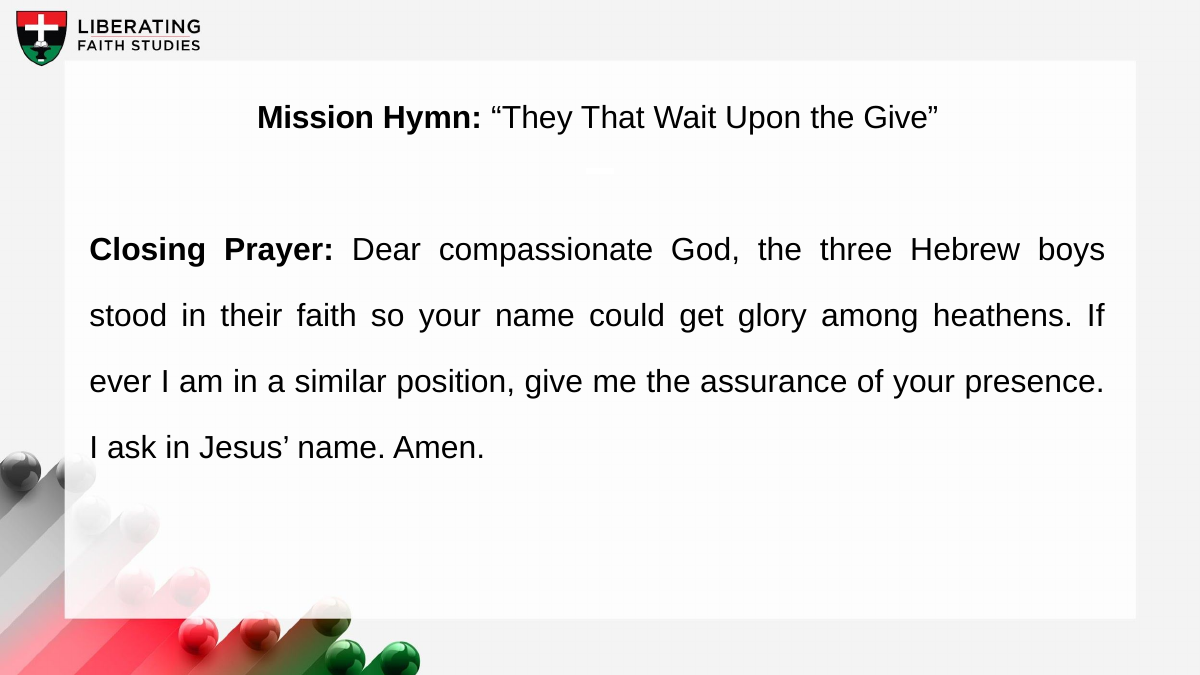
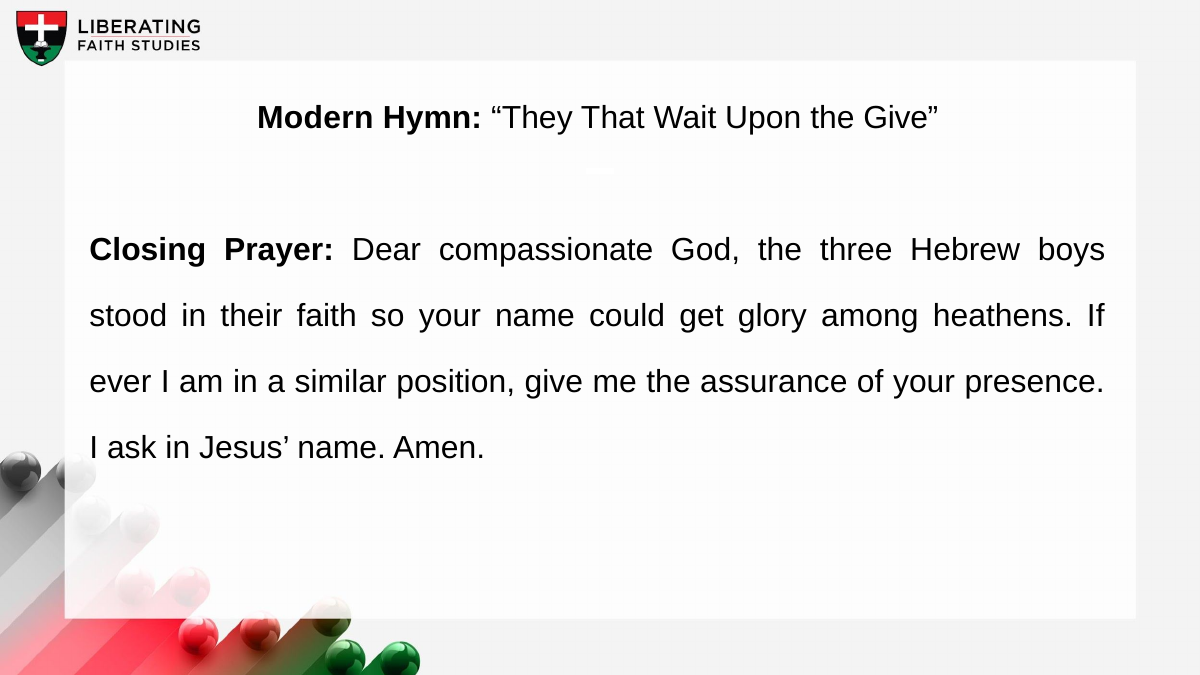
Mission: Mission -> Modern (315, 118)
